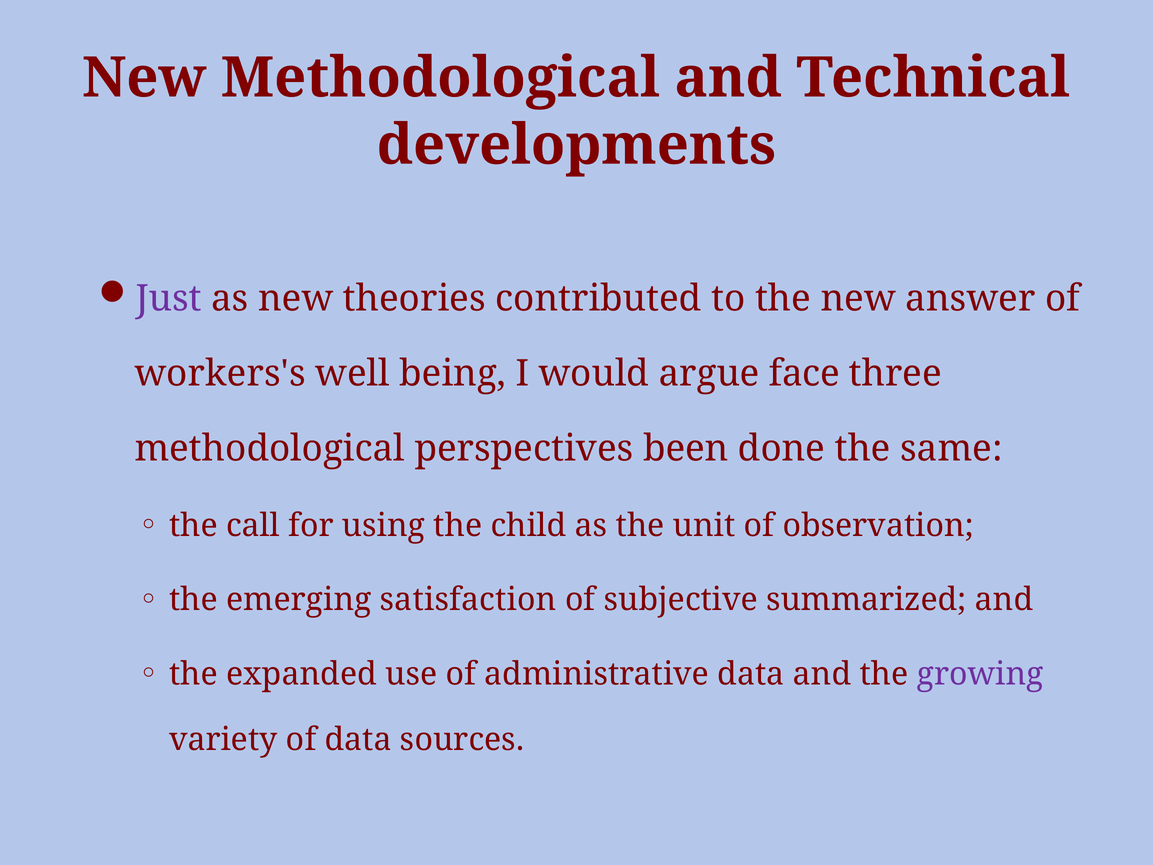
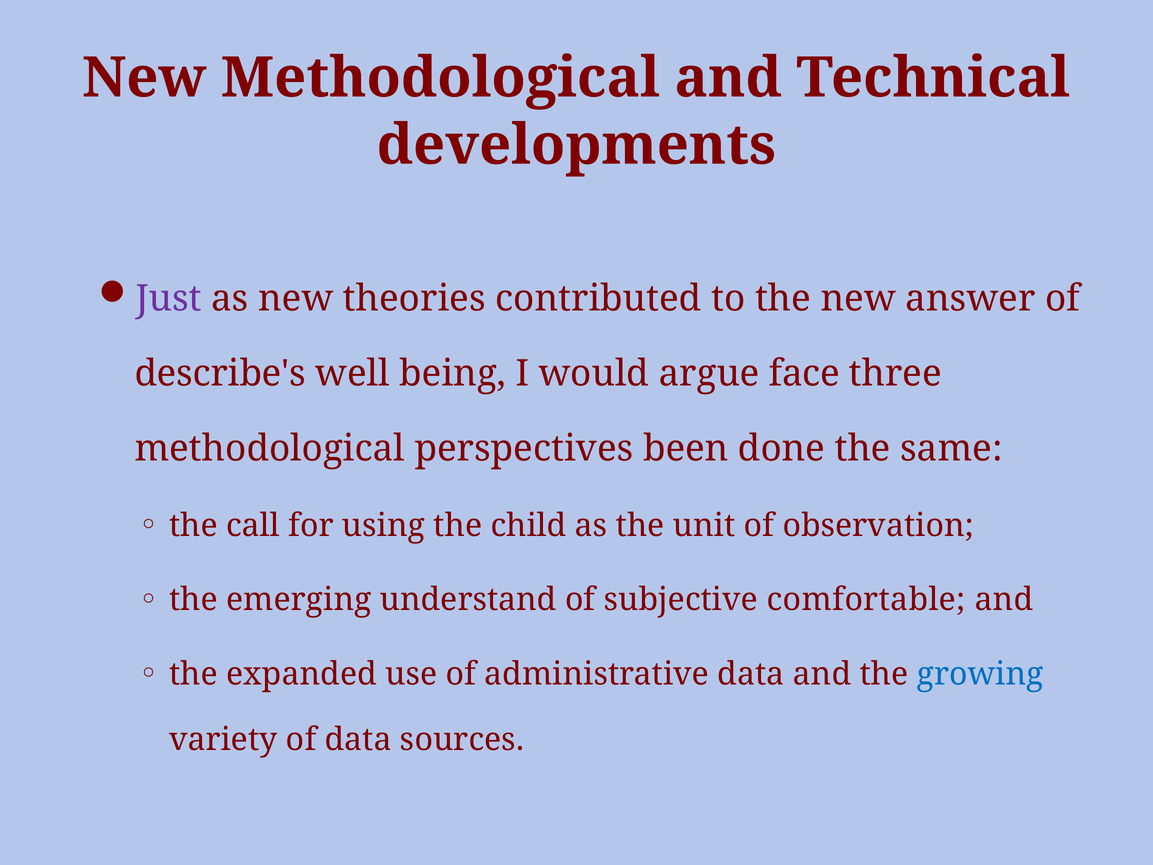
workers's: workers's -> describe's (220, 373)
satisfaction: satisfaction -> understand (468, 600)
summarized: summarized -> comfortable (866, 600)
growing colour: purple -> blue (980, 674)
